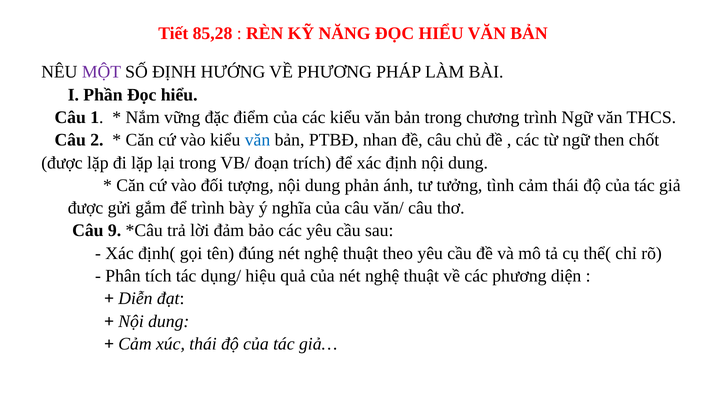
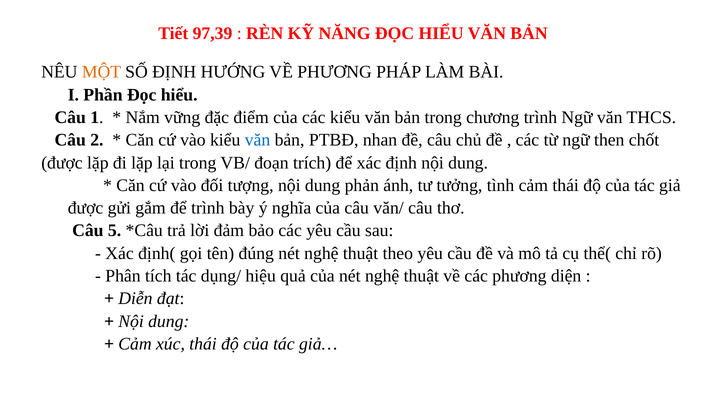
85,28: 85,28 -> 97,39 (213, 33)
MỘT colour: purple -> orange (102, 72)
9: 9 -> 5 (115, 231)
